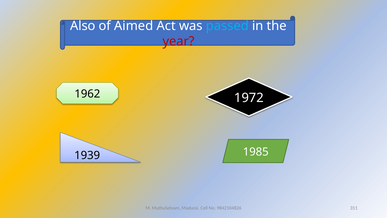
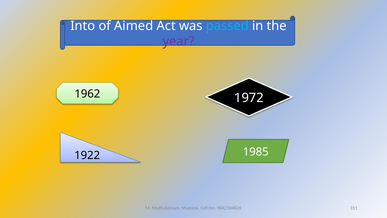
Also: Also -> Into (83, 26)
year colour: red -> purple (179, 41)
1939: 1939 -> 1922 (87, 155)
